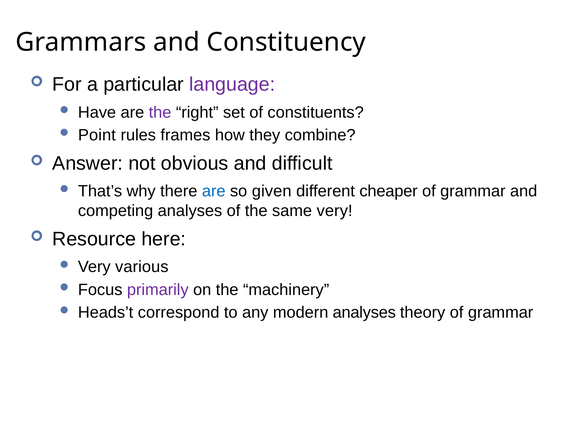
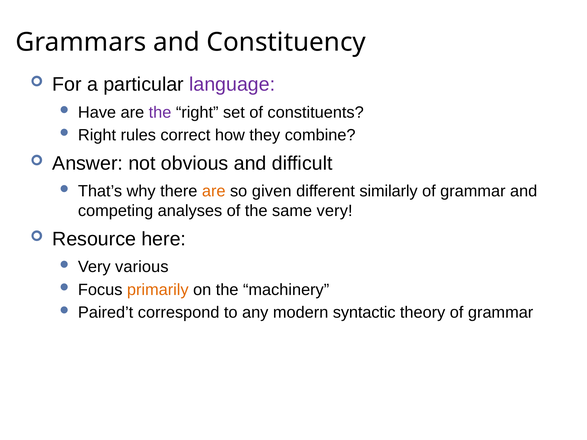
Point: Point -> Right (97, 135)
frames: frames -> correct (185, 135)
are colour: blue -> orange (214, 191)
cheaper: cheaper -> similarly (389, 191)
primarily colour: purple -> orange (158, 290)
Heads’t: Heads’t -> Paired’t (106, 313)
modern analyses: analyses -> syntactic (364, 313)
